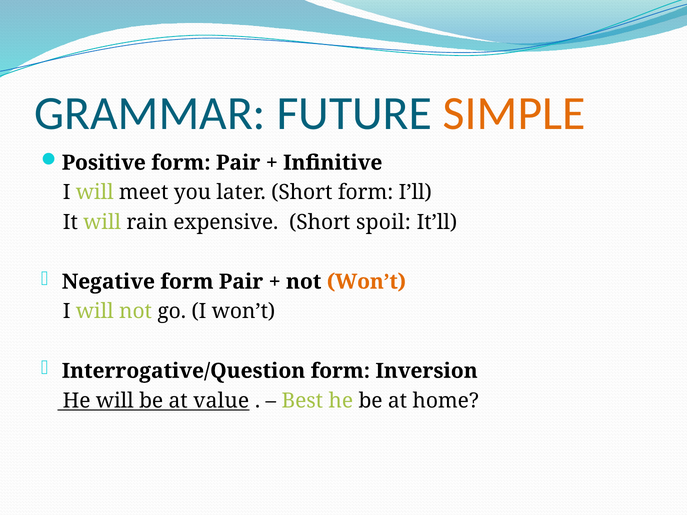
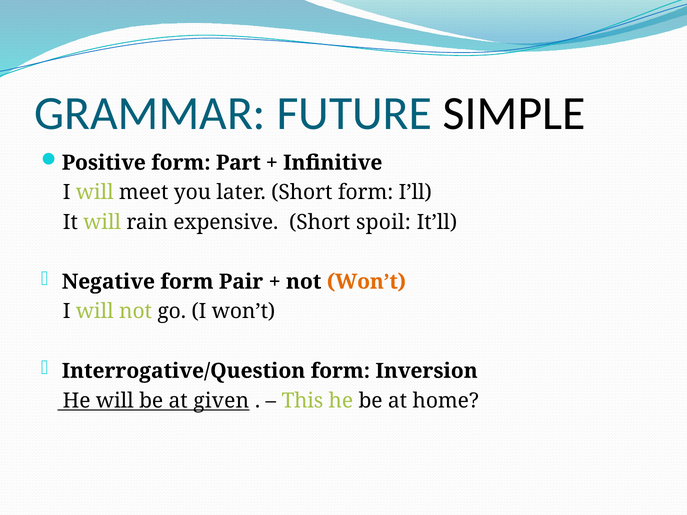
SIMPLE colour: orange -> black (514, 113)
Positive form Pair: Pair -> Part (238, 163)
value: value -> given (221, 401)
Best: Best -> This (302, 401)
